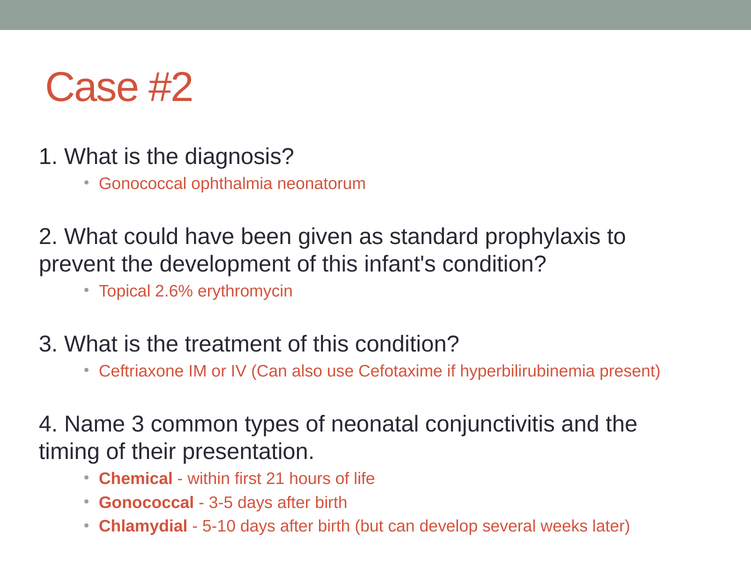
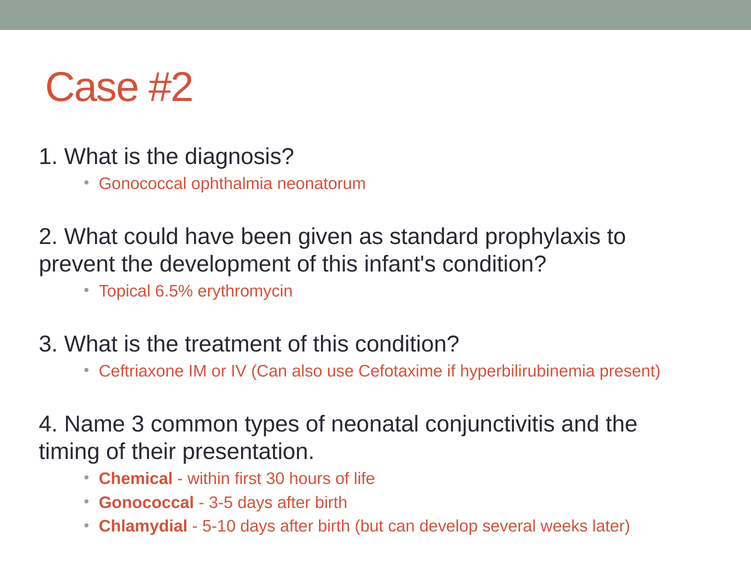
2.6%: 2.6% -> 6.5% (174, 291)
21: 21 -> 30 (275, 479)
